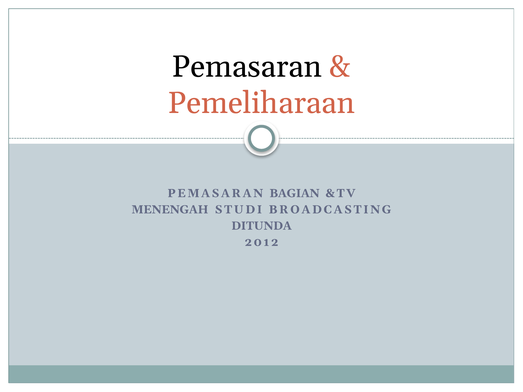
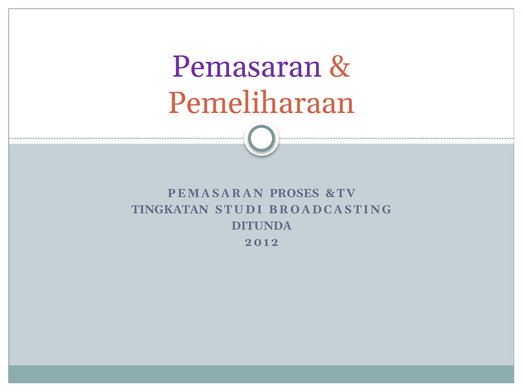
Pemasaran colour: black -> purple (247, 67)
BAGIAN: BAGIAN -> PROSES (294, 193)
MENENGAH: MENENGAH -> TINGKATAN (170, 210)
